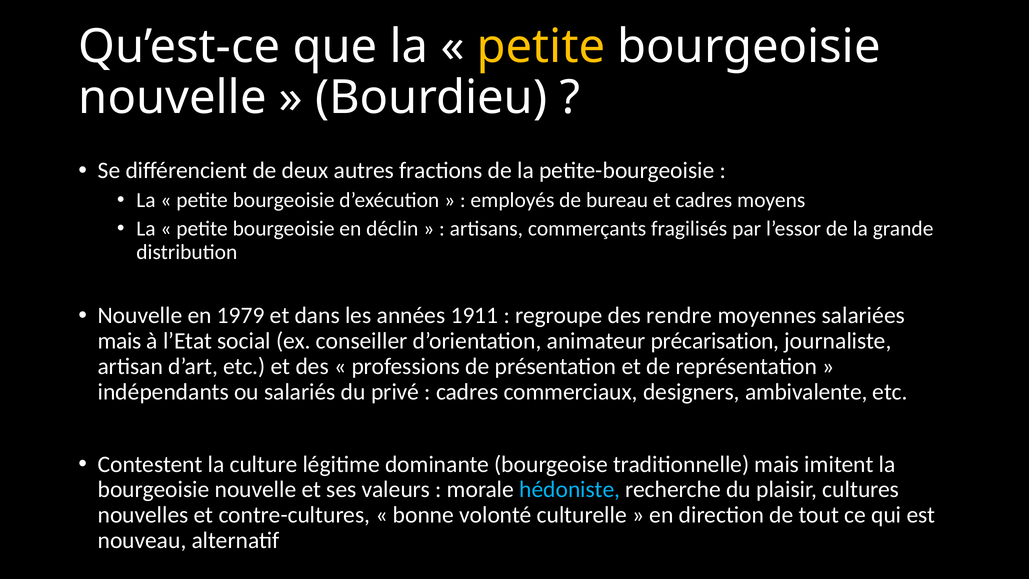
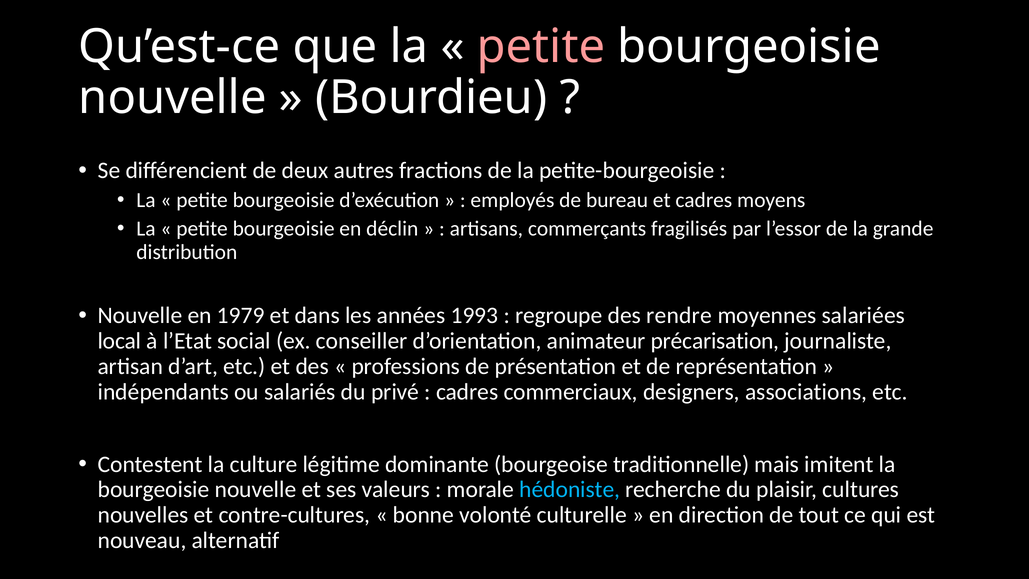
petite colour: yellow -> pink (541, 47)
1911: 1911 -> 1993 (474, 315)
mais: mais -> local (120, 341)
ambivalente: ambivalente -> associations (806, 392)
